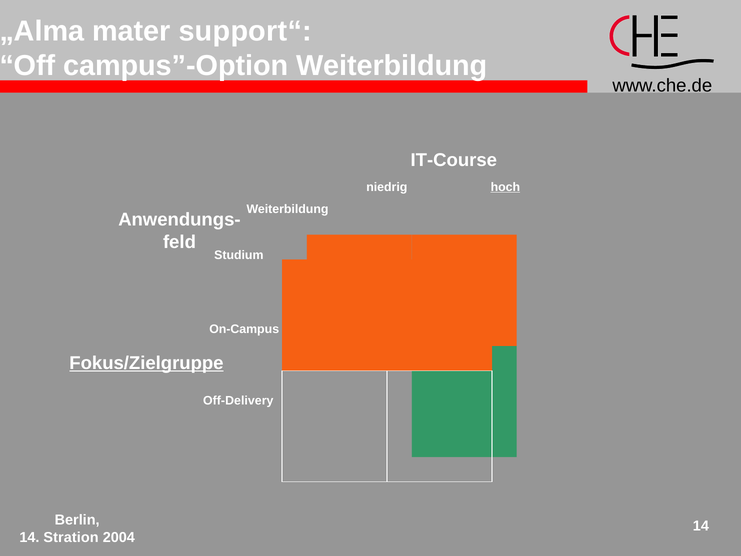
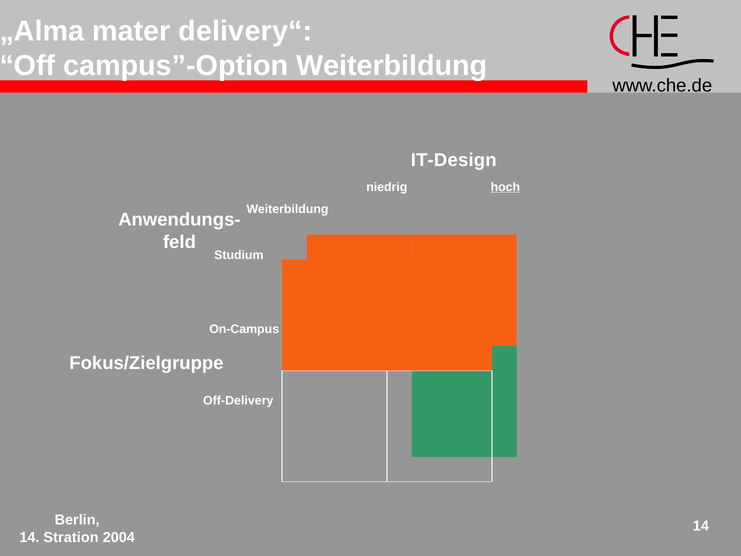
support“: support“ -> delivery“ (245, 31)
IT-Course: IT-Course -> IT-Design (454, 160)
Fokus/Zielgruppe underline: present -> none (146, 363)
